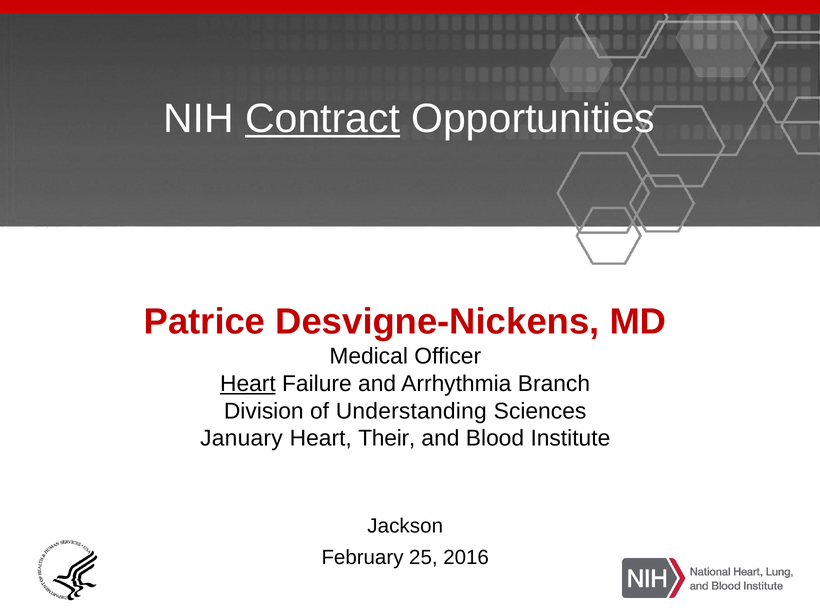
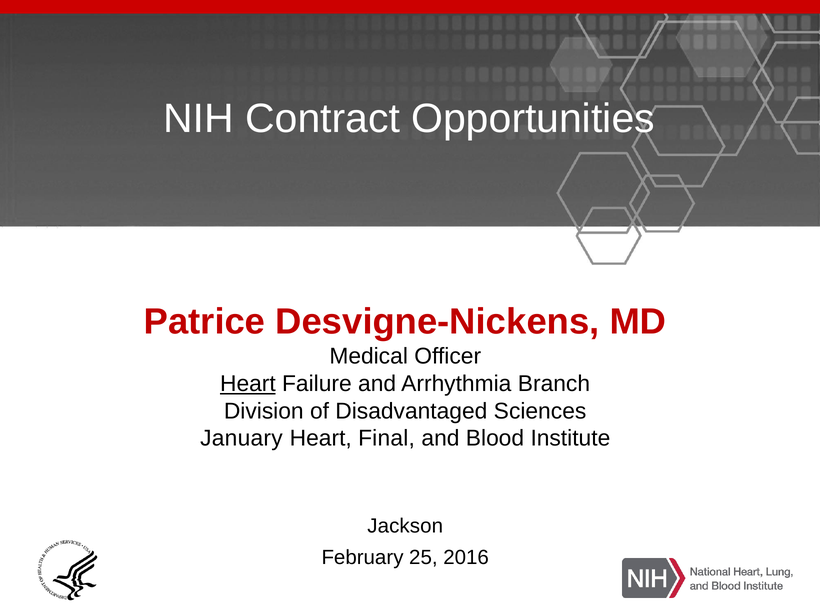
Contract underline: present -> none (323, 119)
Understanding: Understanding -> Disadvantaged (411, 411)
Their: Their -> Final (387, 438)
